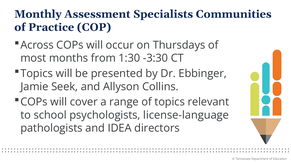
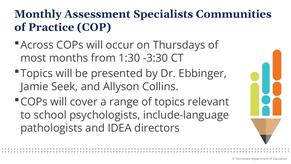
license-language: license-language -> include-language (186, 115)
